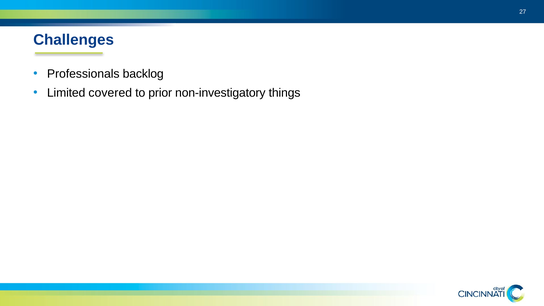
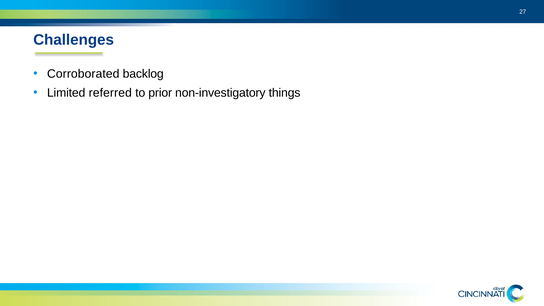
Professionals: Professionals -> Corroborated (83, 74)
covered: covered -> referred (110, 93)
